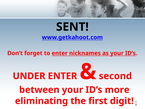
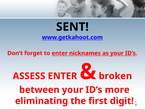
UNDER: UNDER -> ASSESS (29, 76)
second: second -> broken (115, 76)
